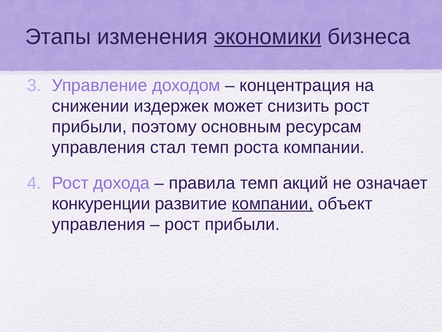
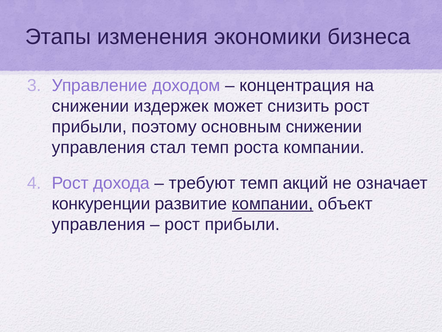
экономики underline: present -> none (268, 37)
основным ресурсам: ресурсам -> снижении (324, 127)
правила: правила -> требуют (202, 183)
